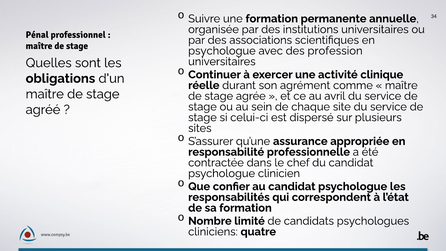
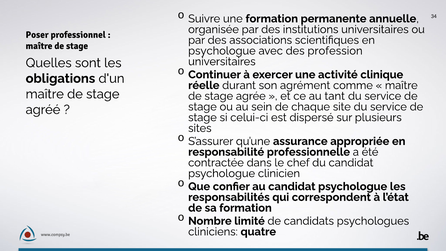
Pénal: Pénal -> Poser (37, 35)
avril: avril -> tant (335, 96)
